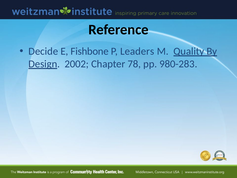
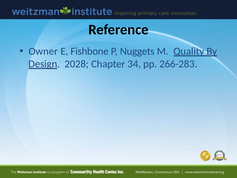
Decide: Decide -> Owner (43, 51)
Leaders: Leaders -> Nuggets (137, 51)
2002: 2002 -> 2028 (77, 64)
78: 78 -> 34 (134, 64)
980-283: 980-283 -> 266-283 (178, 64)
